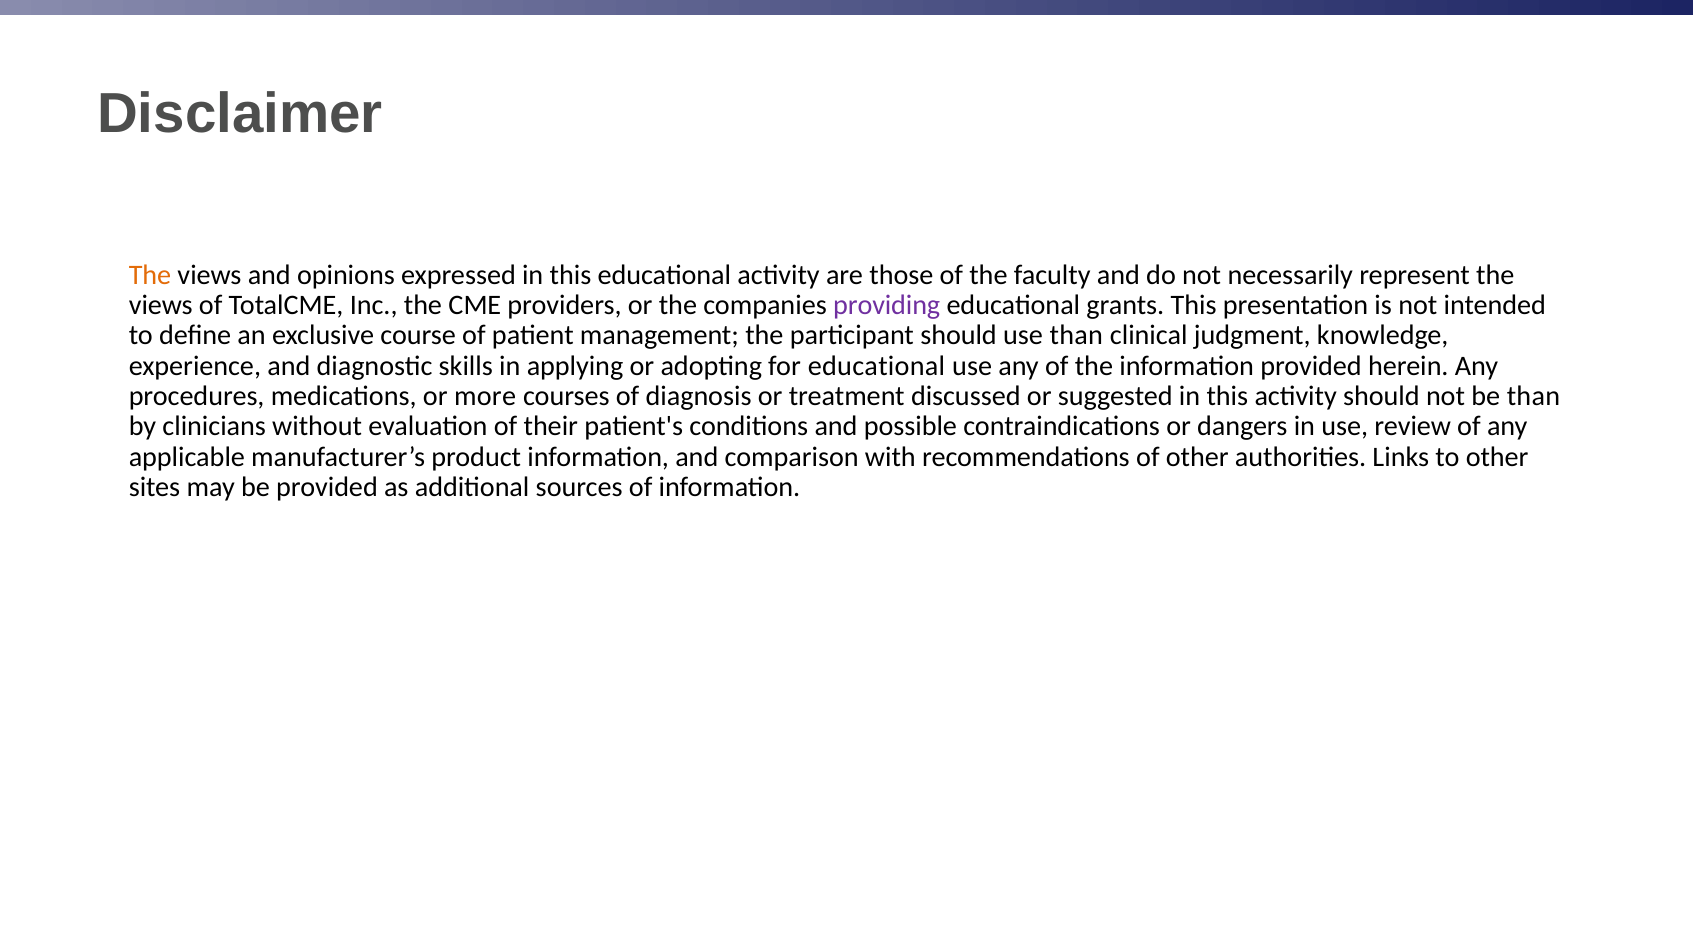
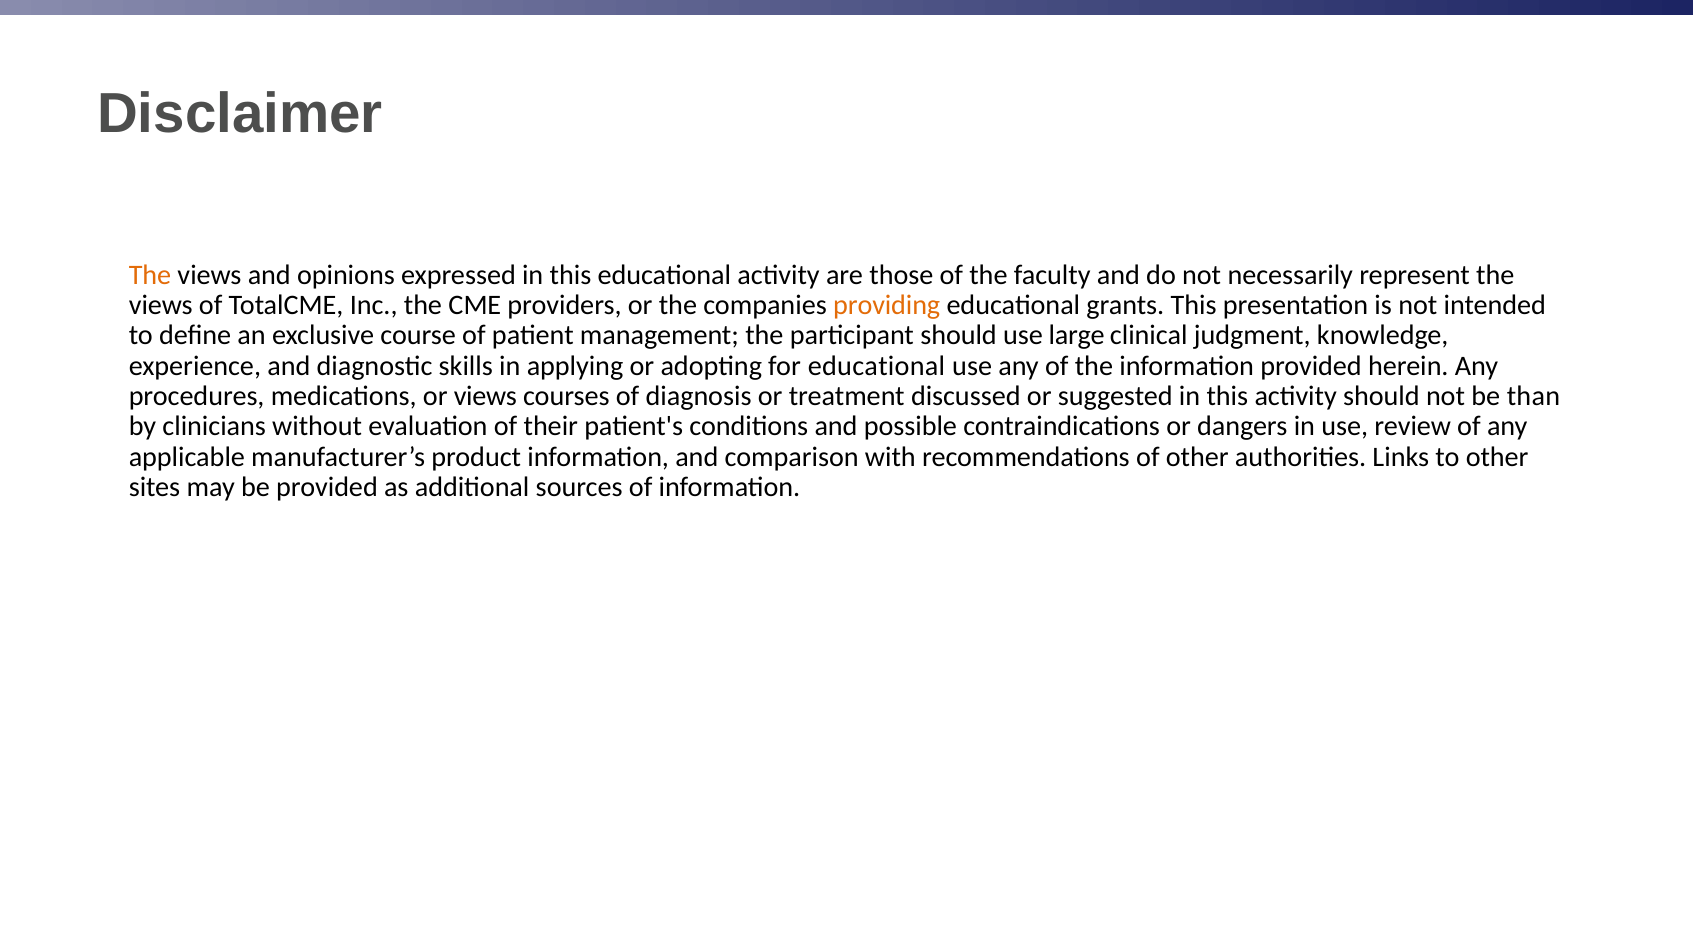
providing colour: purple -> orange (887, 305)
use than: than -> large (1077, 336)
or more: more -> views (485, 396)
